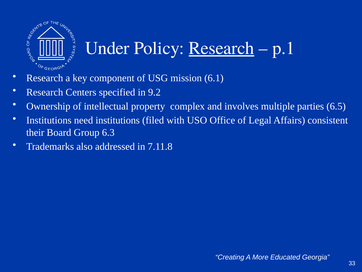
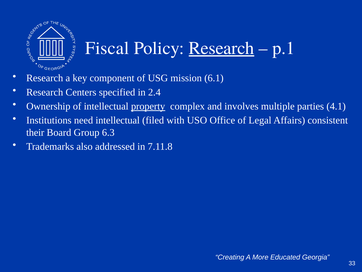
Under: Under -> Fiscal (107, 48)
9.2: 9.2 -> 2.4 (154, 92)
property underline: none -> present (148, 106)
6.5: 6.5 -> 4.1 (336, 106)
need institutions: institutions -> intellectual (118, 120)
